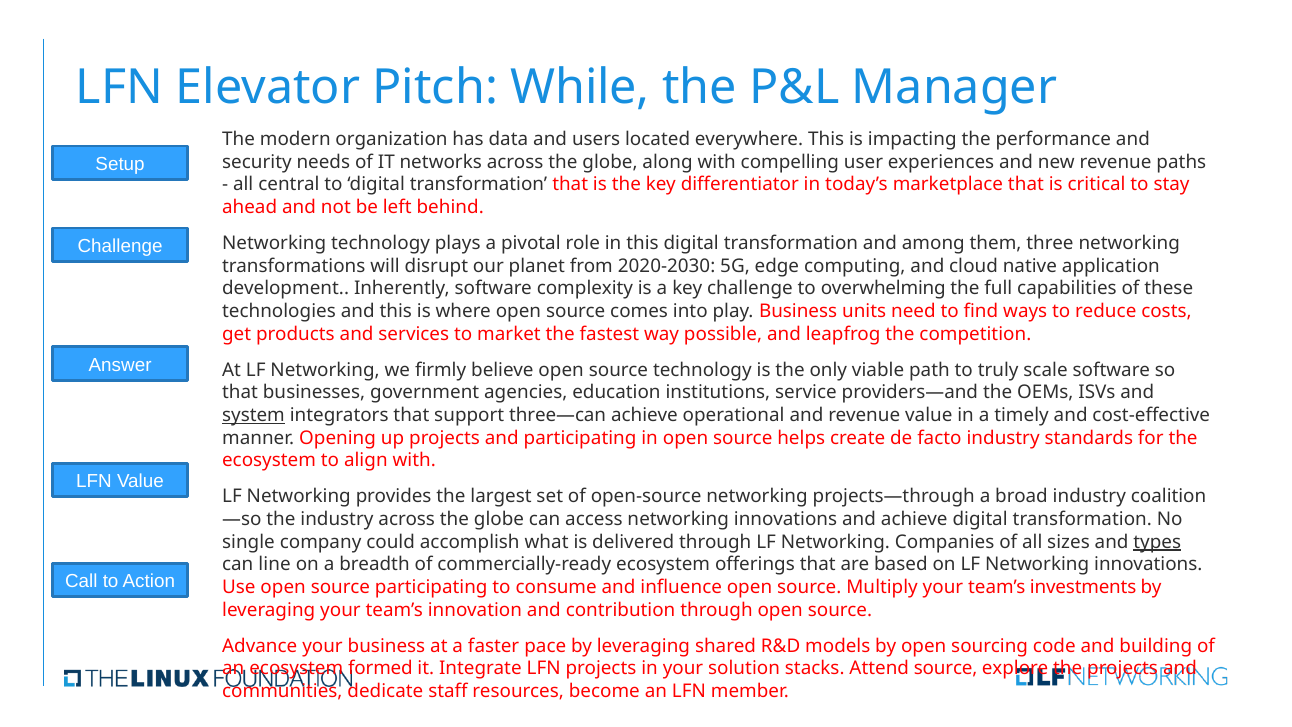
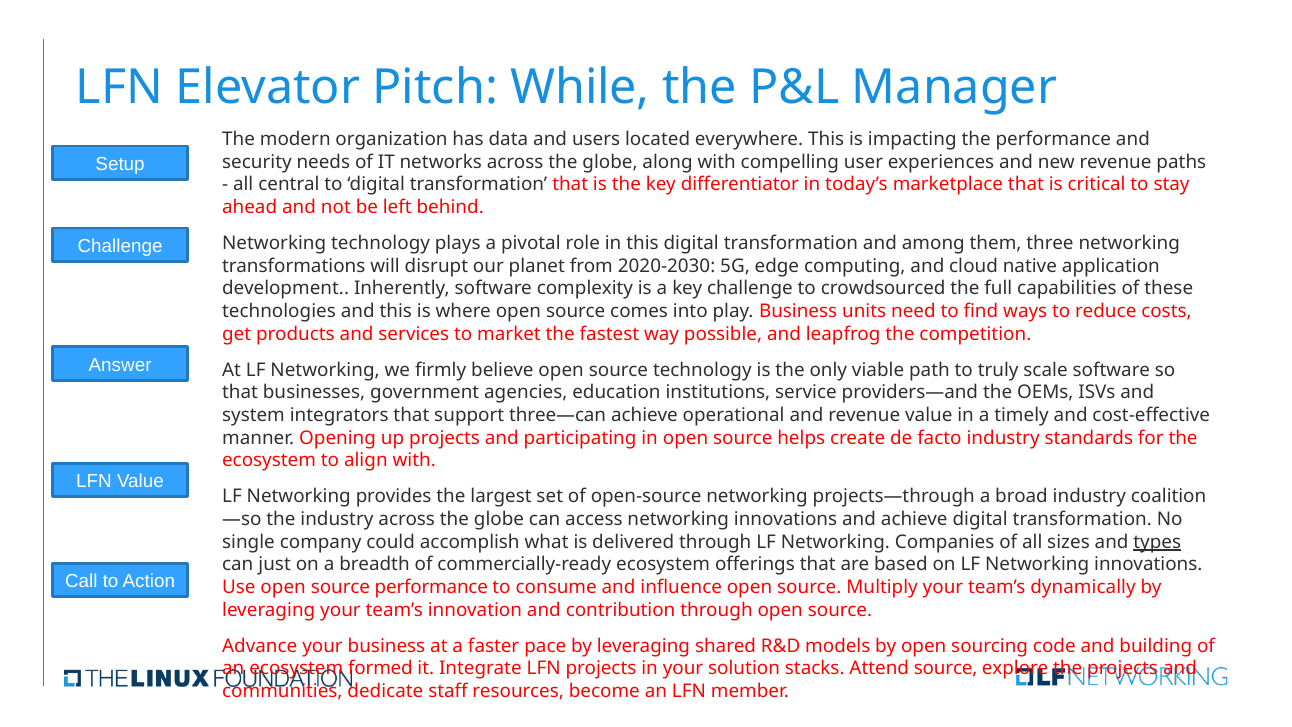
overwhelming: overwhelming -> crowdsourced (883, 289)
system underline: present -> none (254, 415)
line: line -> just (275, 564)
source participating: participating -> performance (431, 587)
investments: investments -> dynamically (1083, 587)
